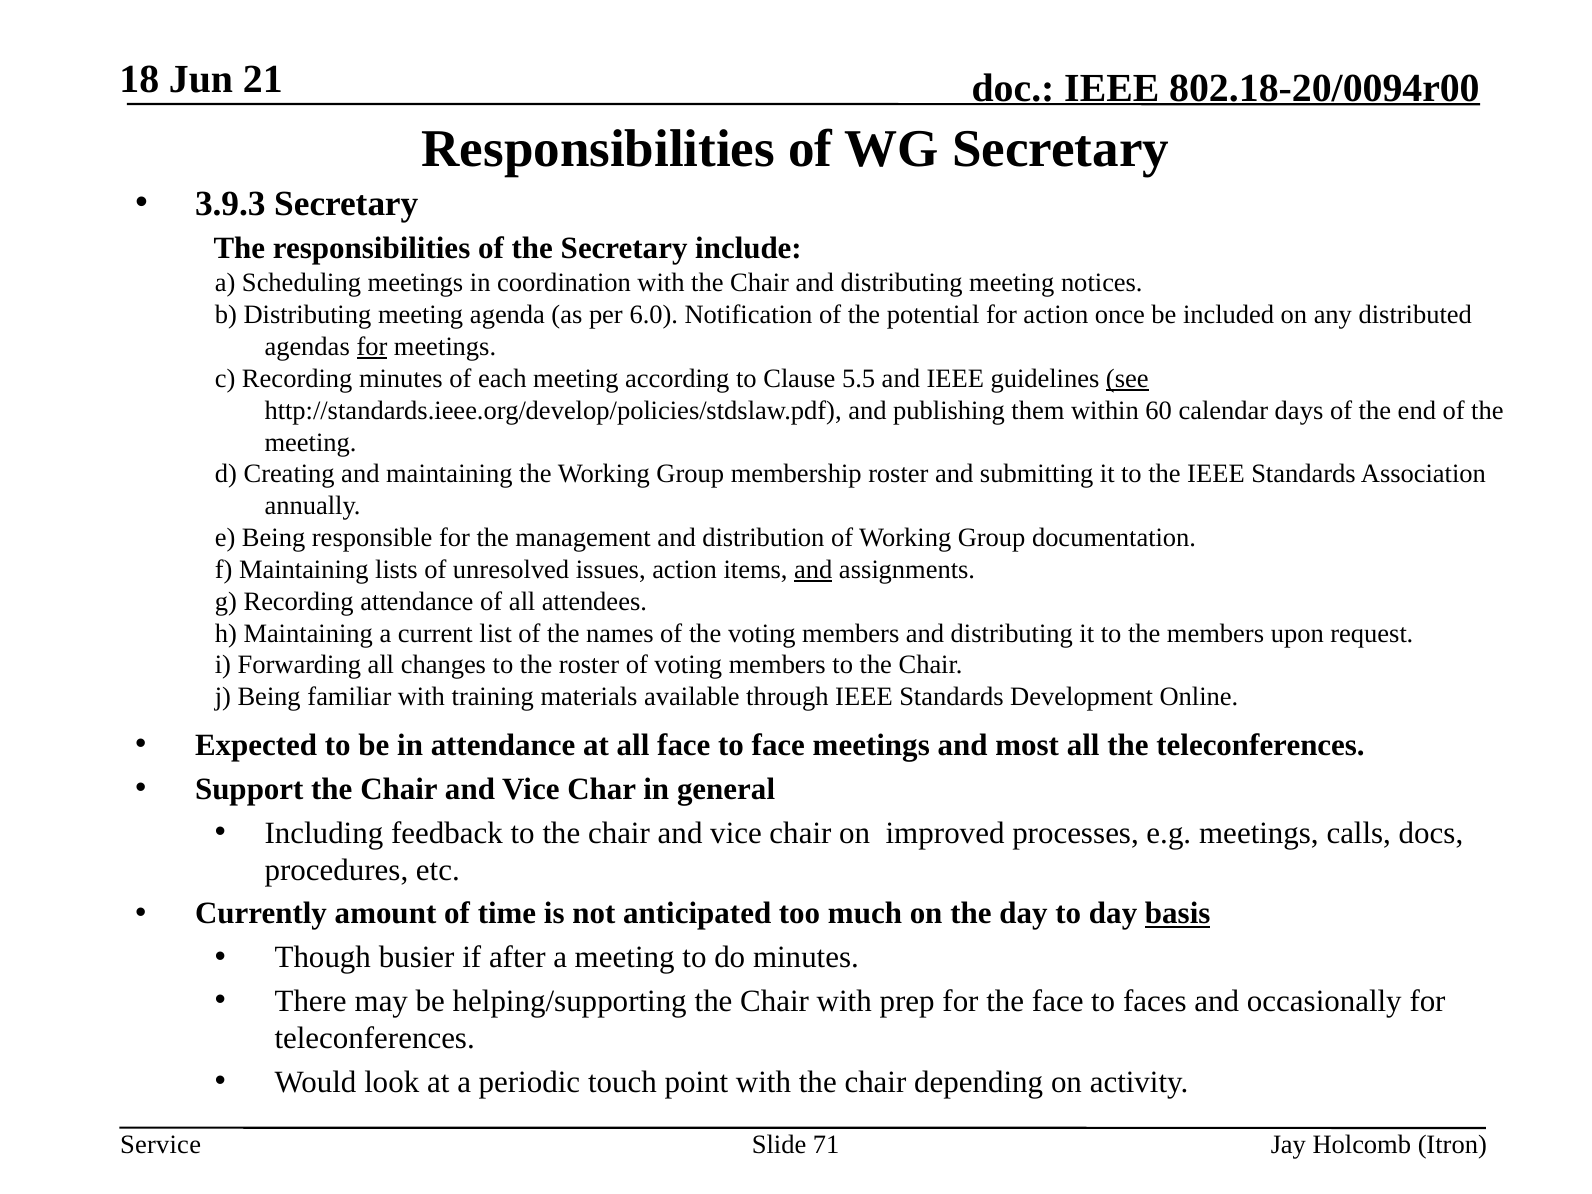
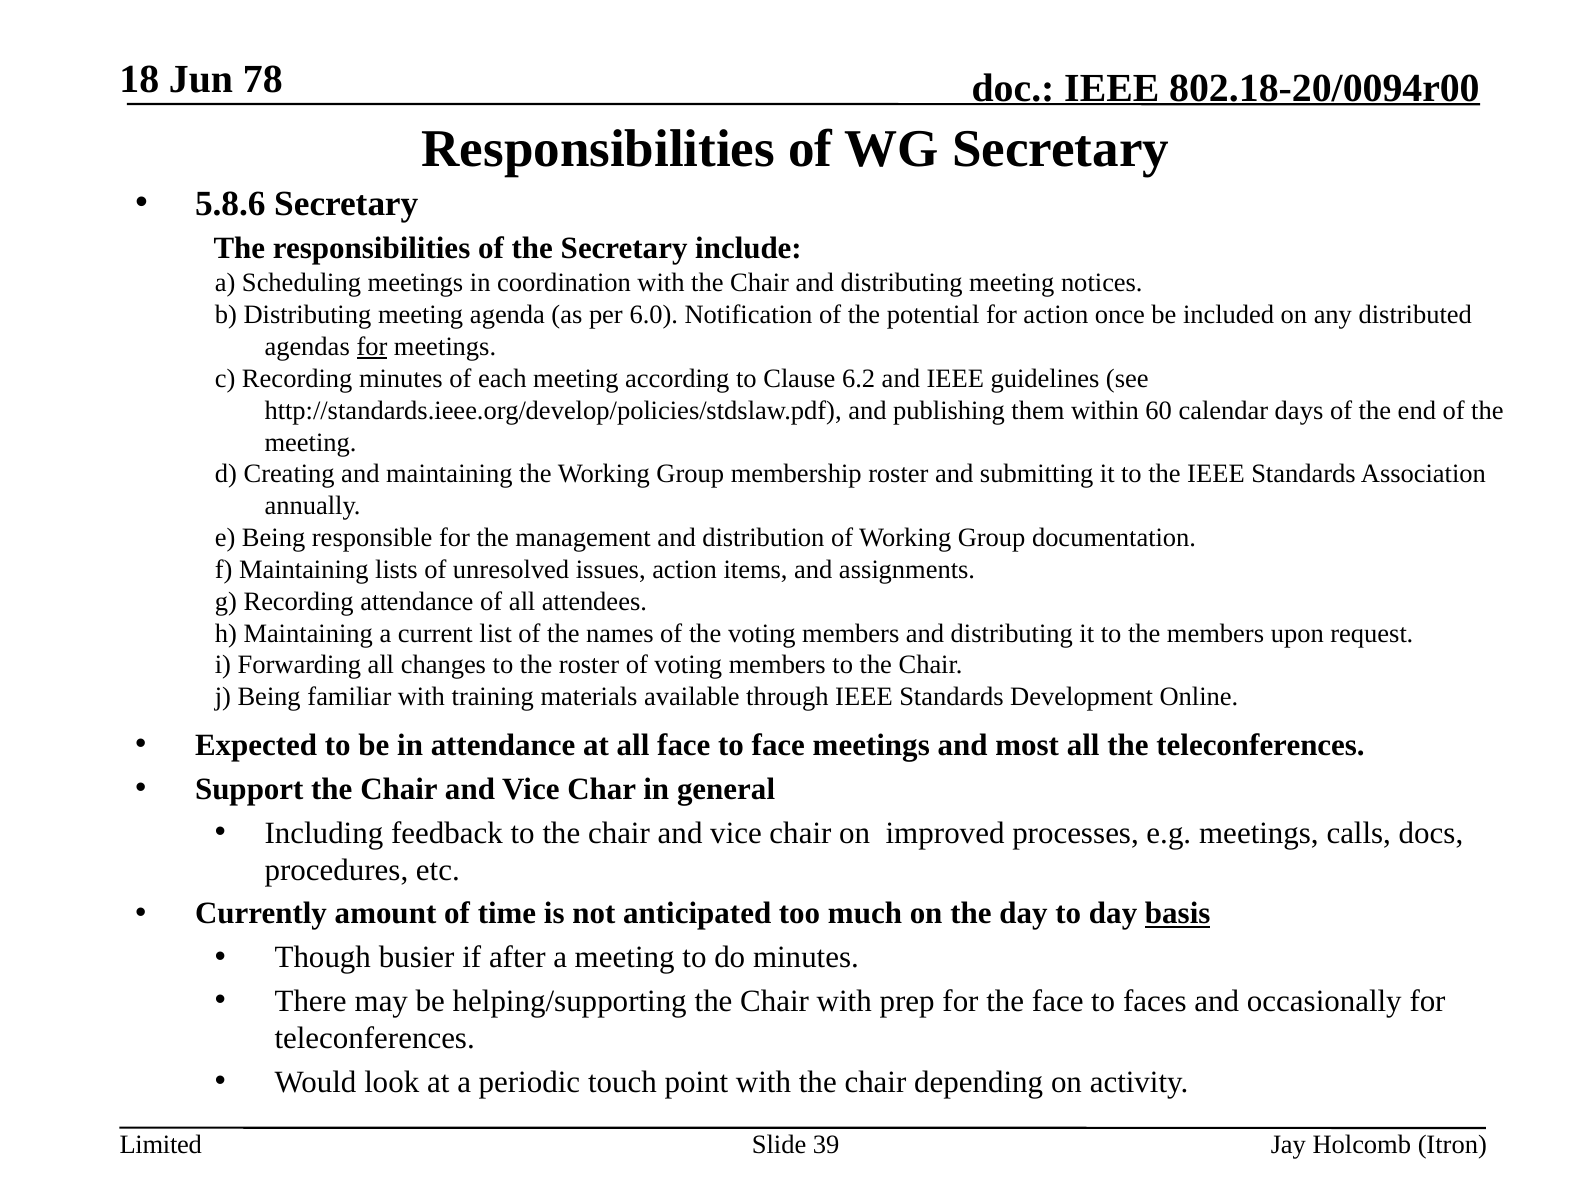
21: 21 -> 78 (263, 79)
3.9.3: 3.9.3 -> 5.8.6 (230, 204)
5.5: 5.5 -> 6.2 (859, 379)
see underline: present -> none (1127, 379)
and underline: present -> none (813, 570)
Service: Service -> Limited (161, 1145)
71: 71 -> 39 (826, 1145)
